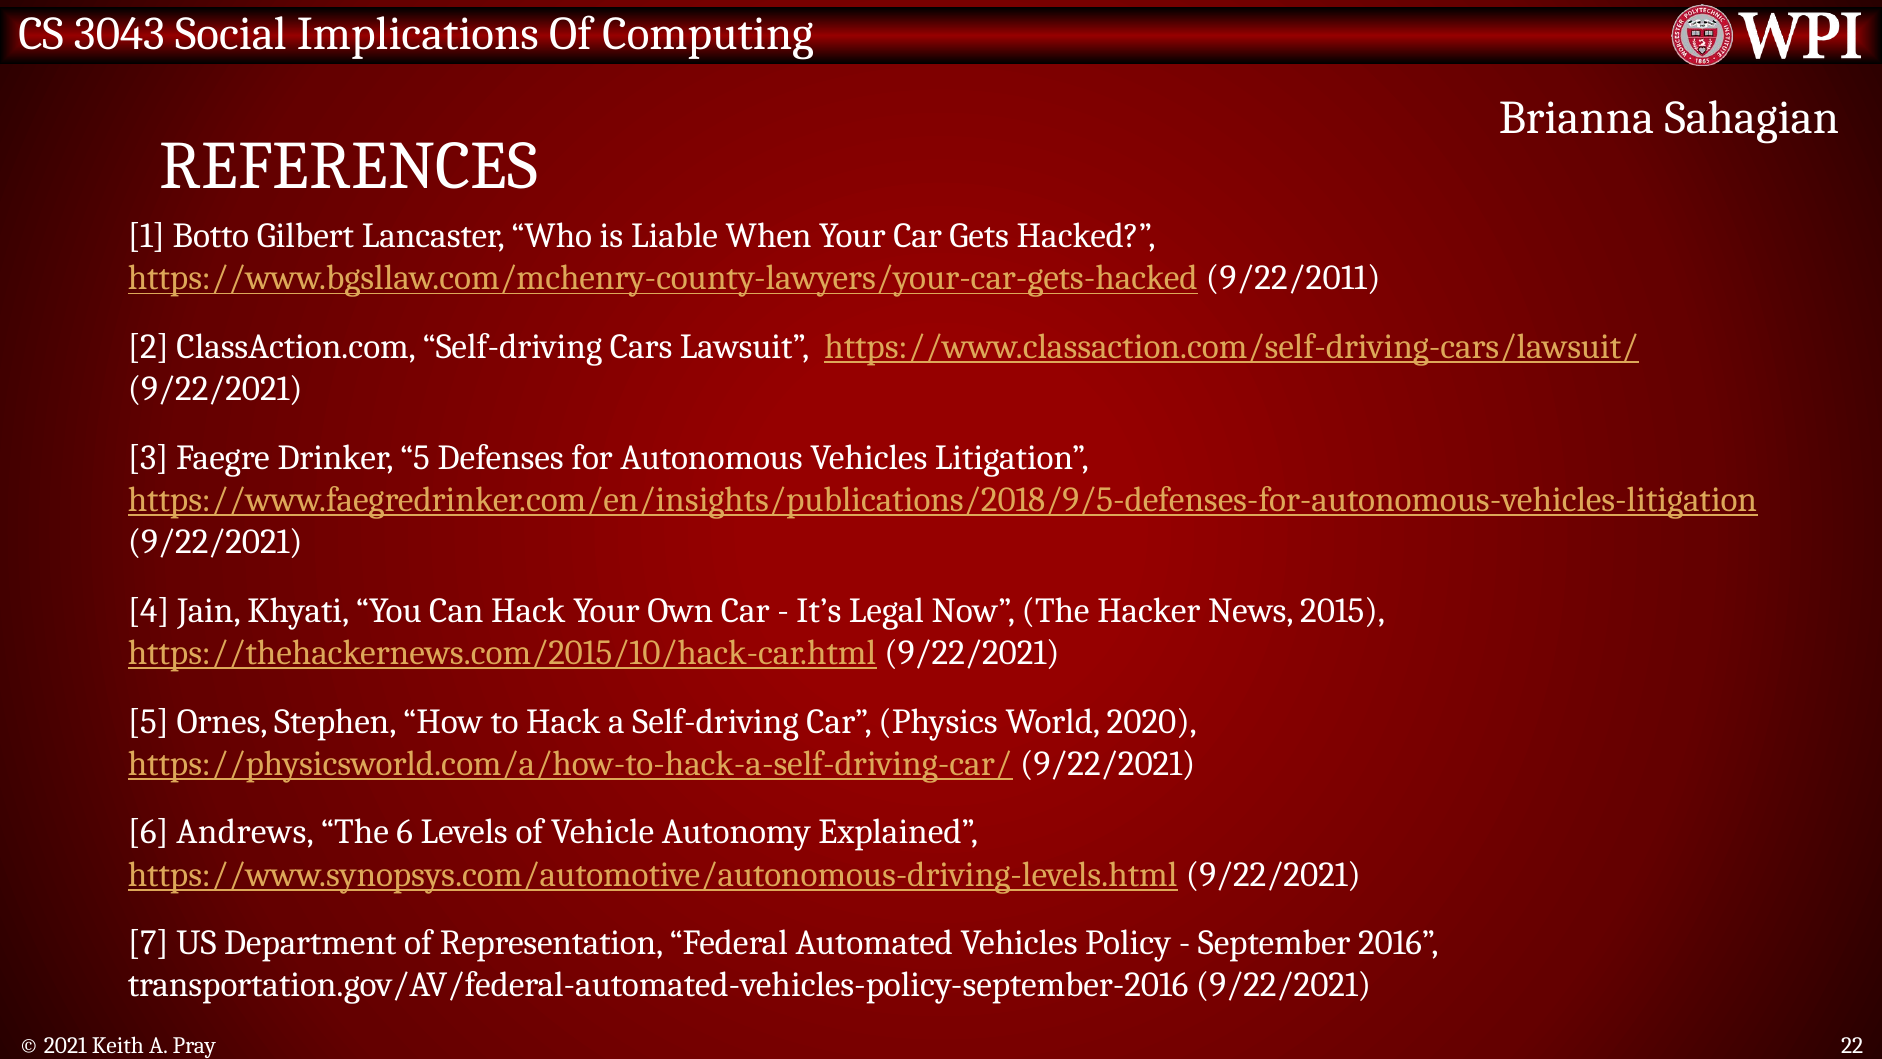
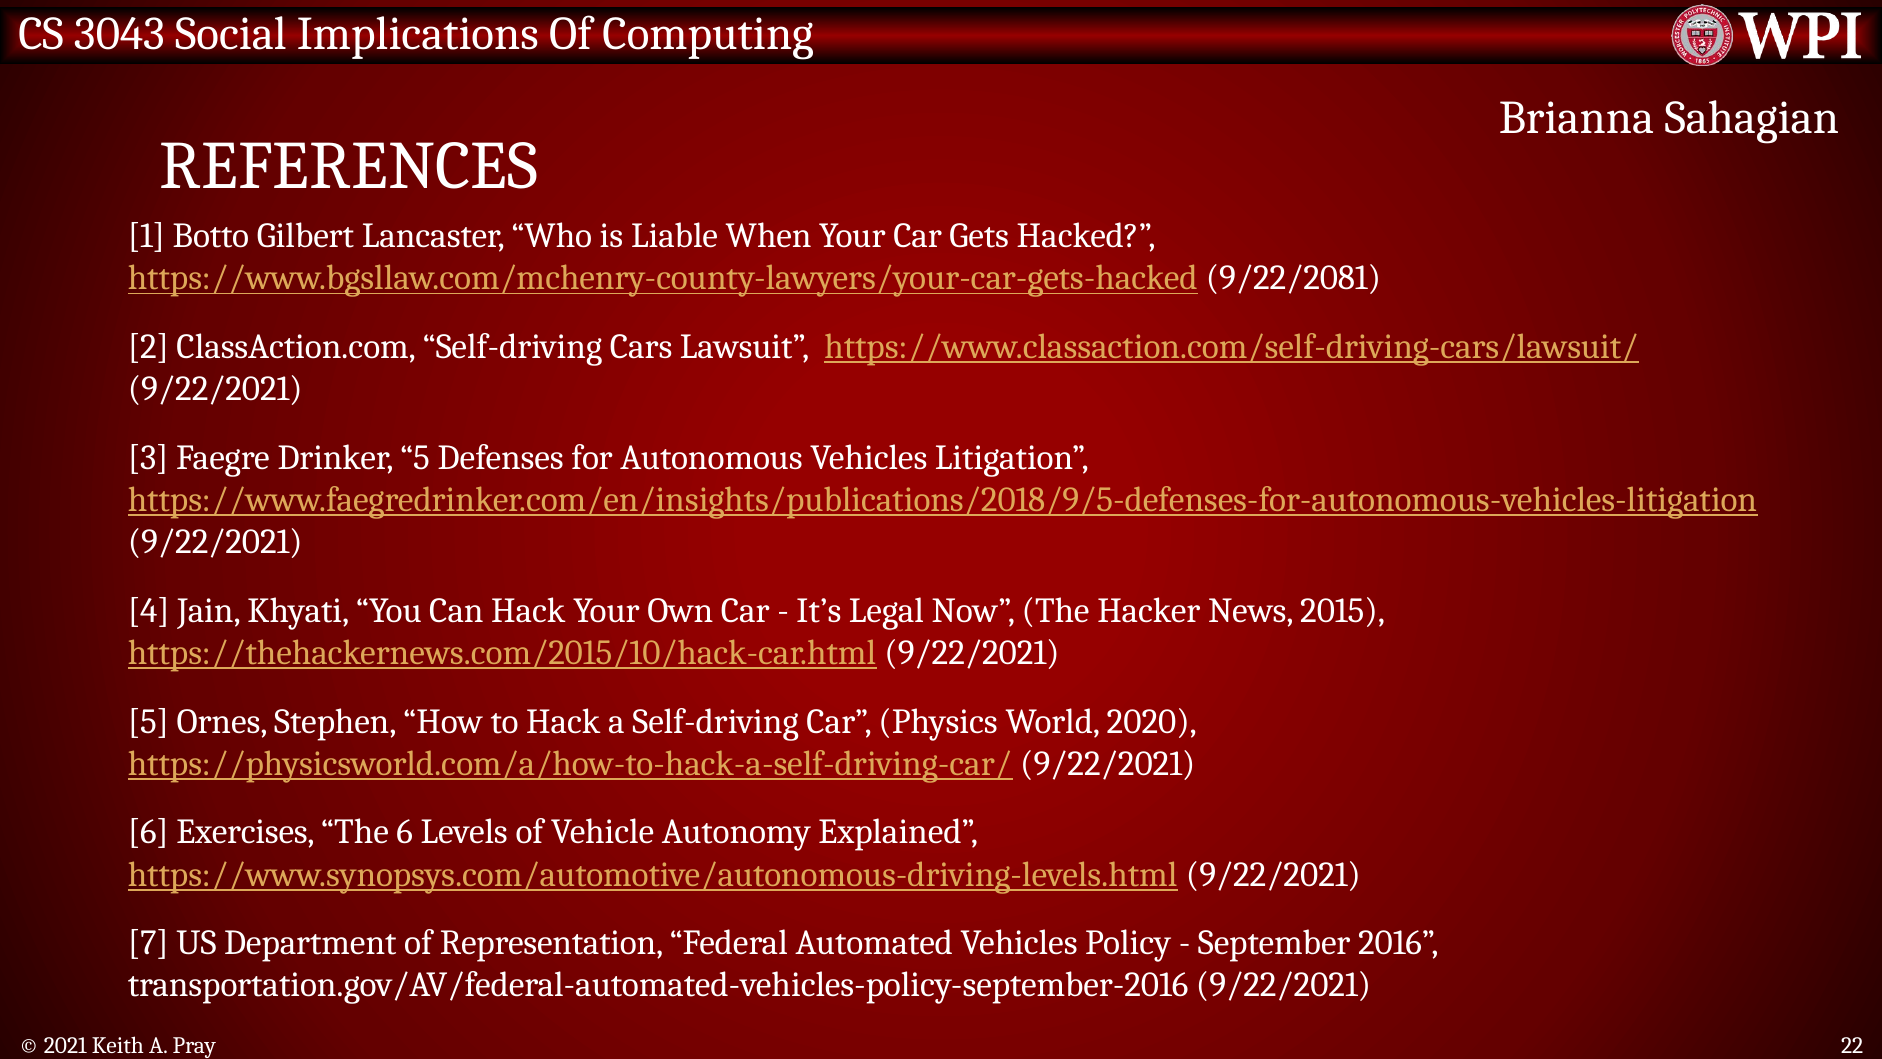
9/22/2011: 9/22/2011 -> 9/22/2081 (1293, 278)
Andrews: Andrews -> Exercises (245, 832)
